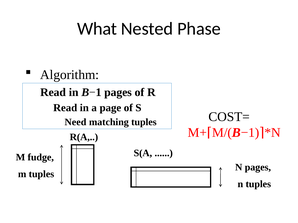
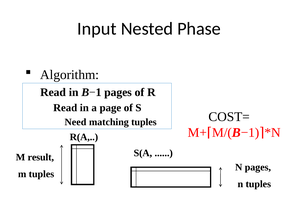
What: What -> Input (97, 29)
fudge: fudge -> result (41, 158)
